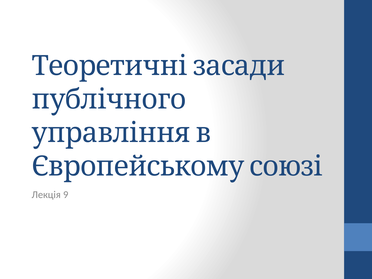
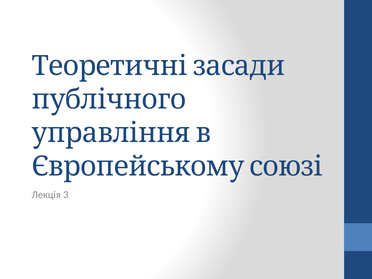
9: 9 -> 3 (66, 195)
